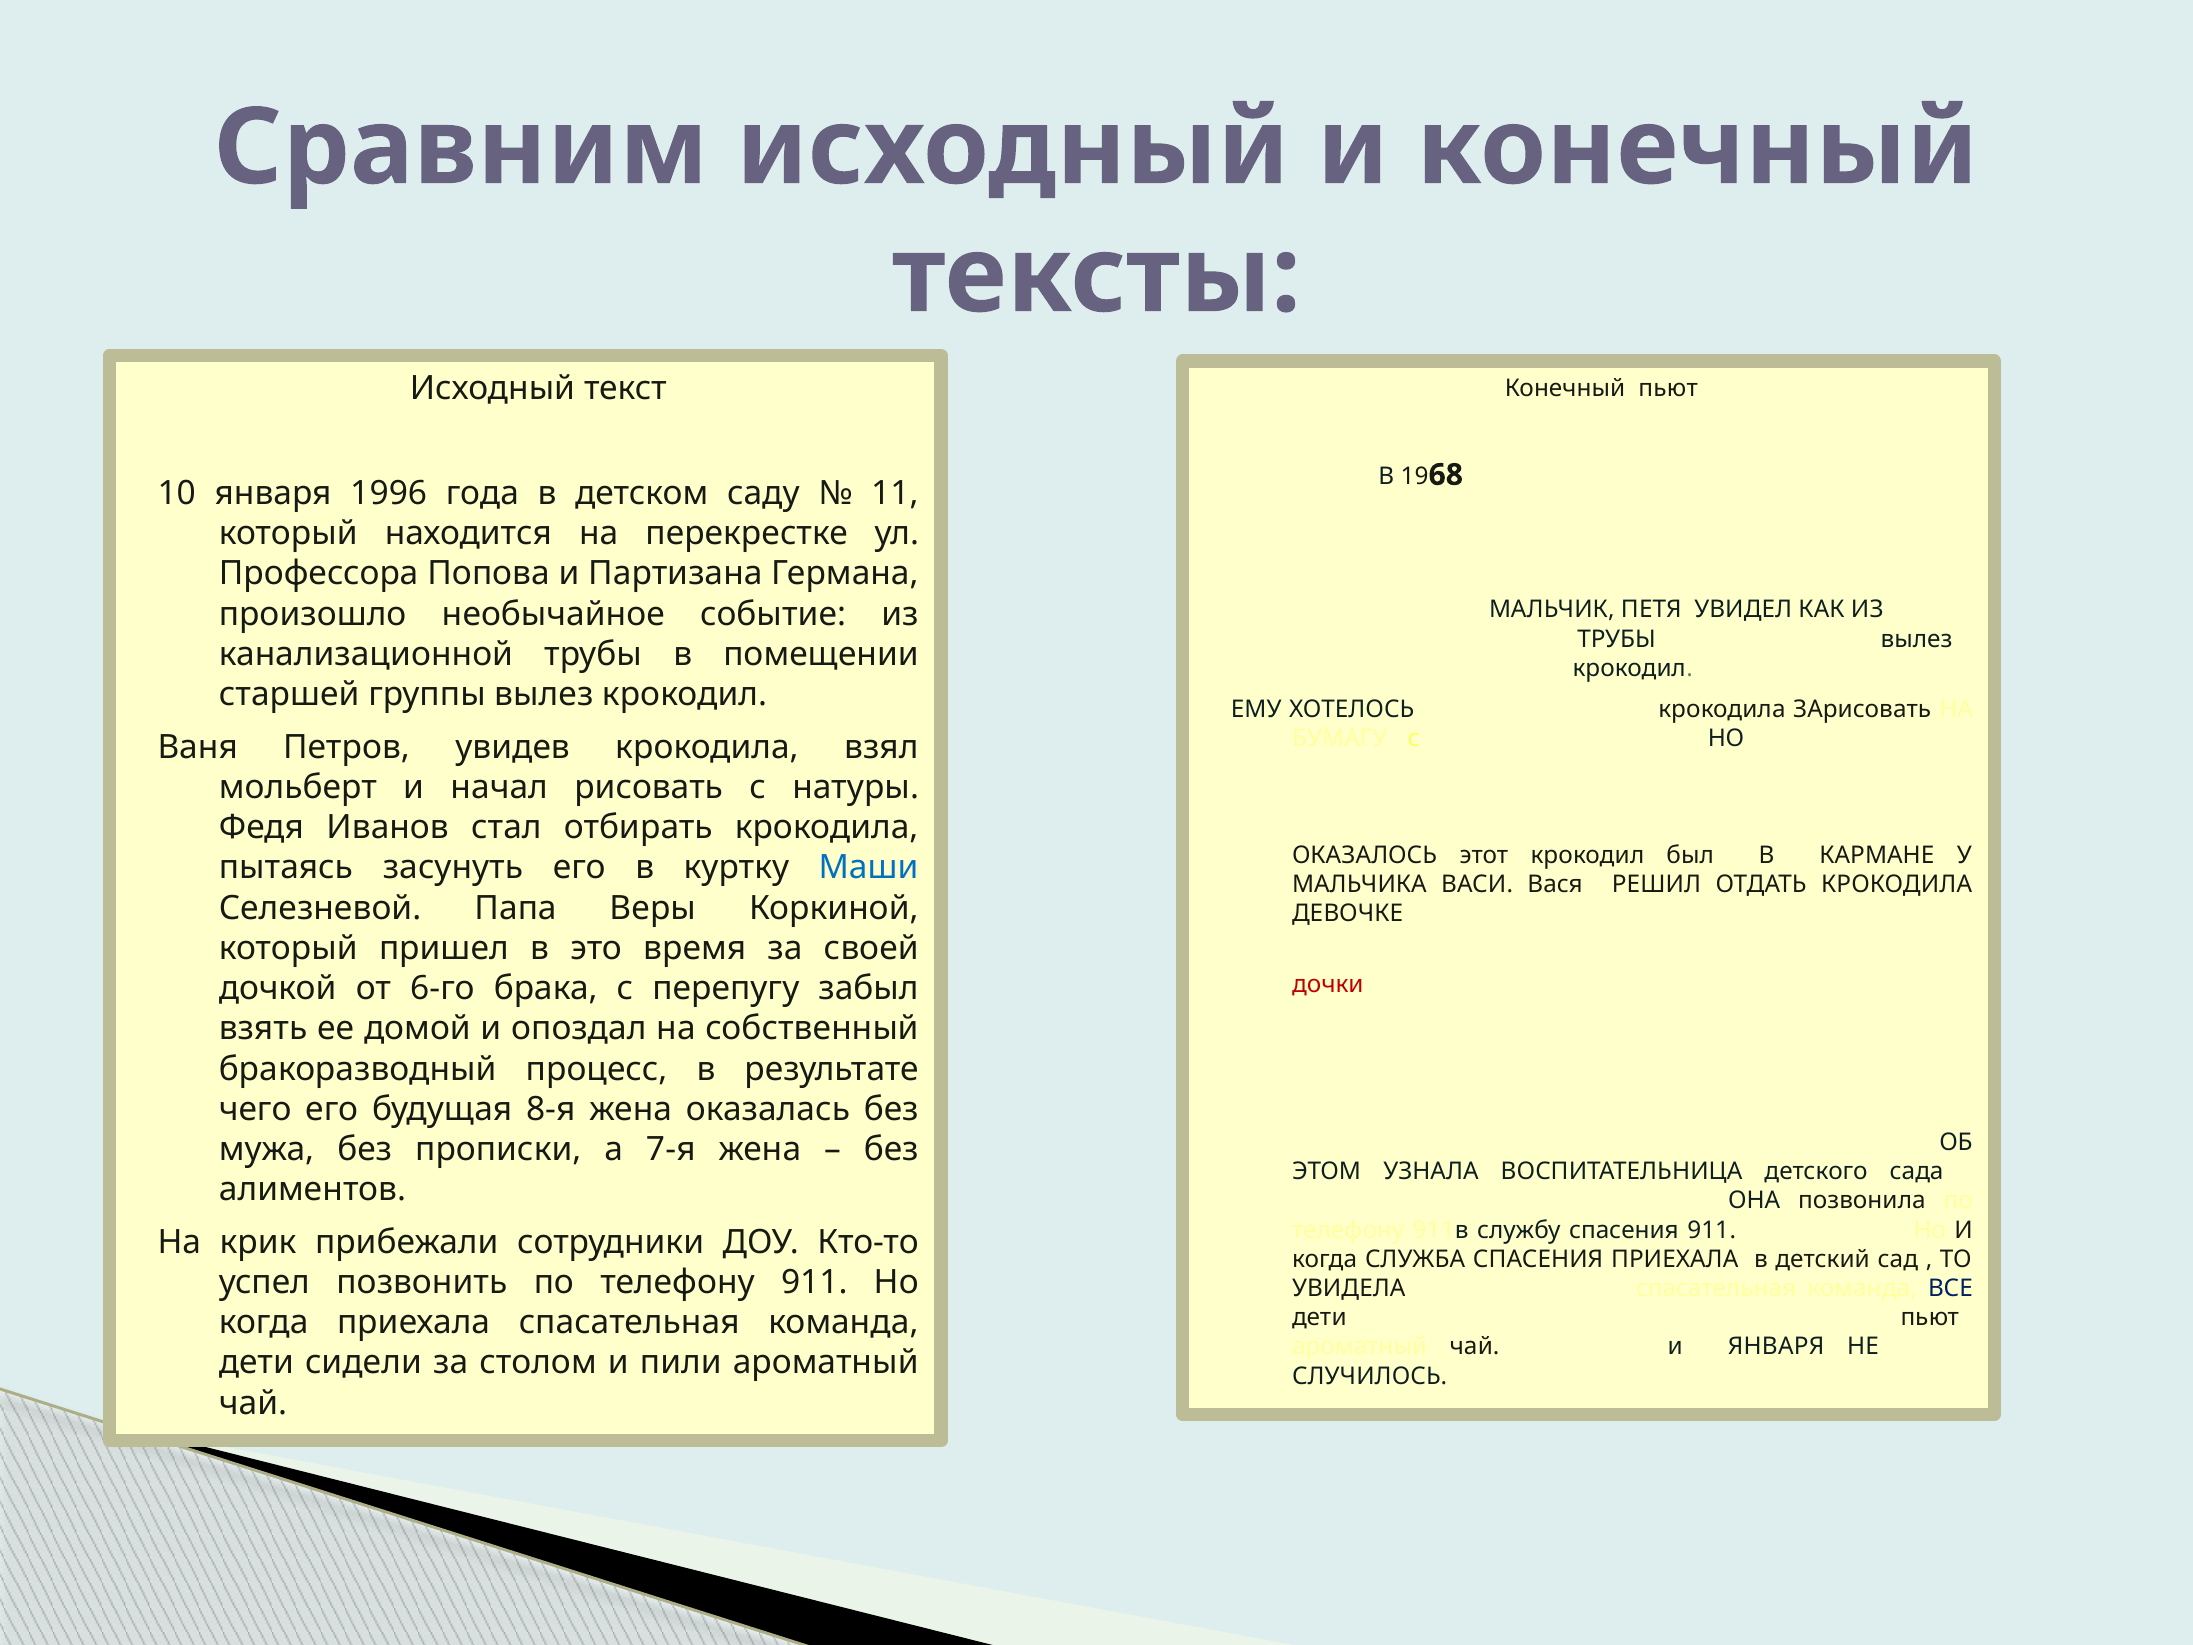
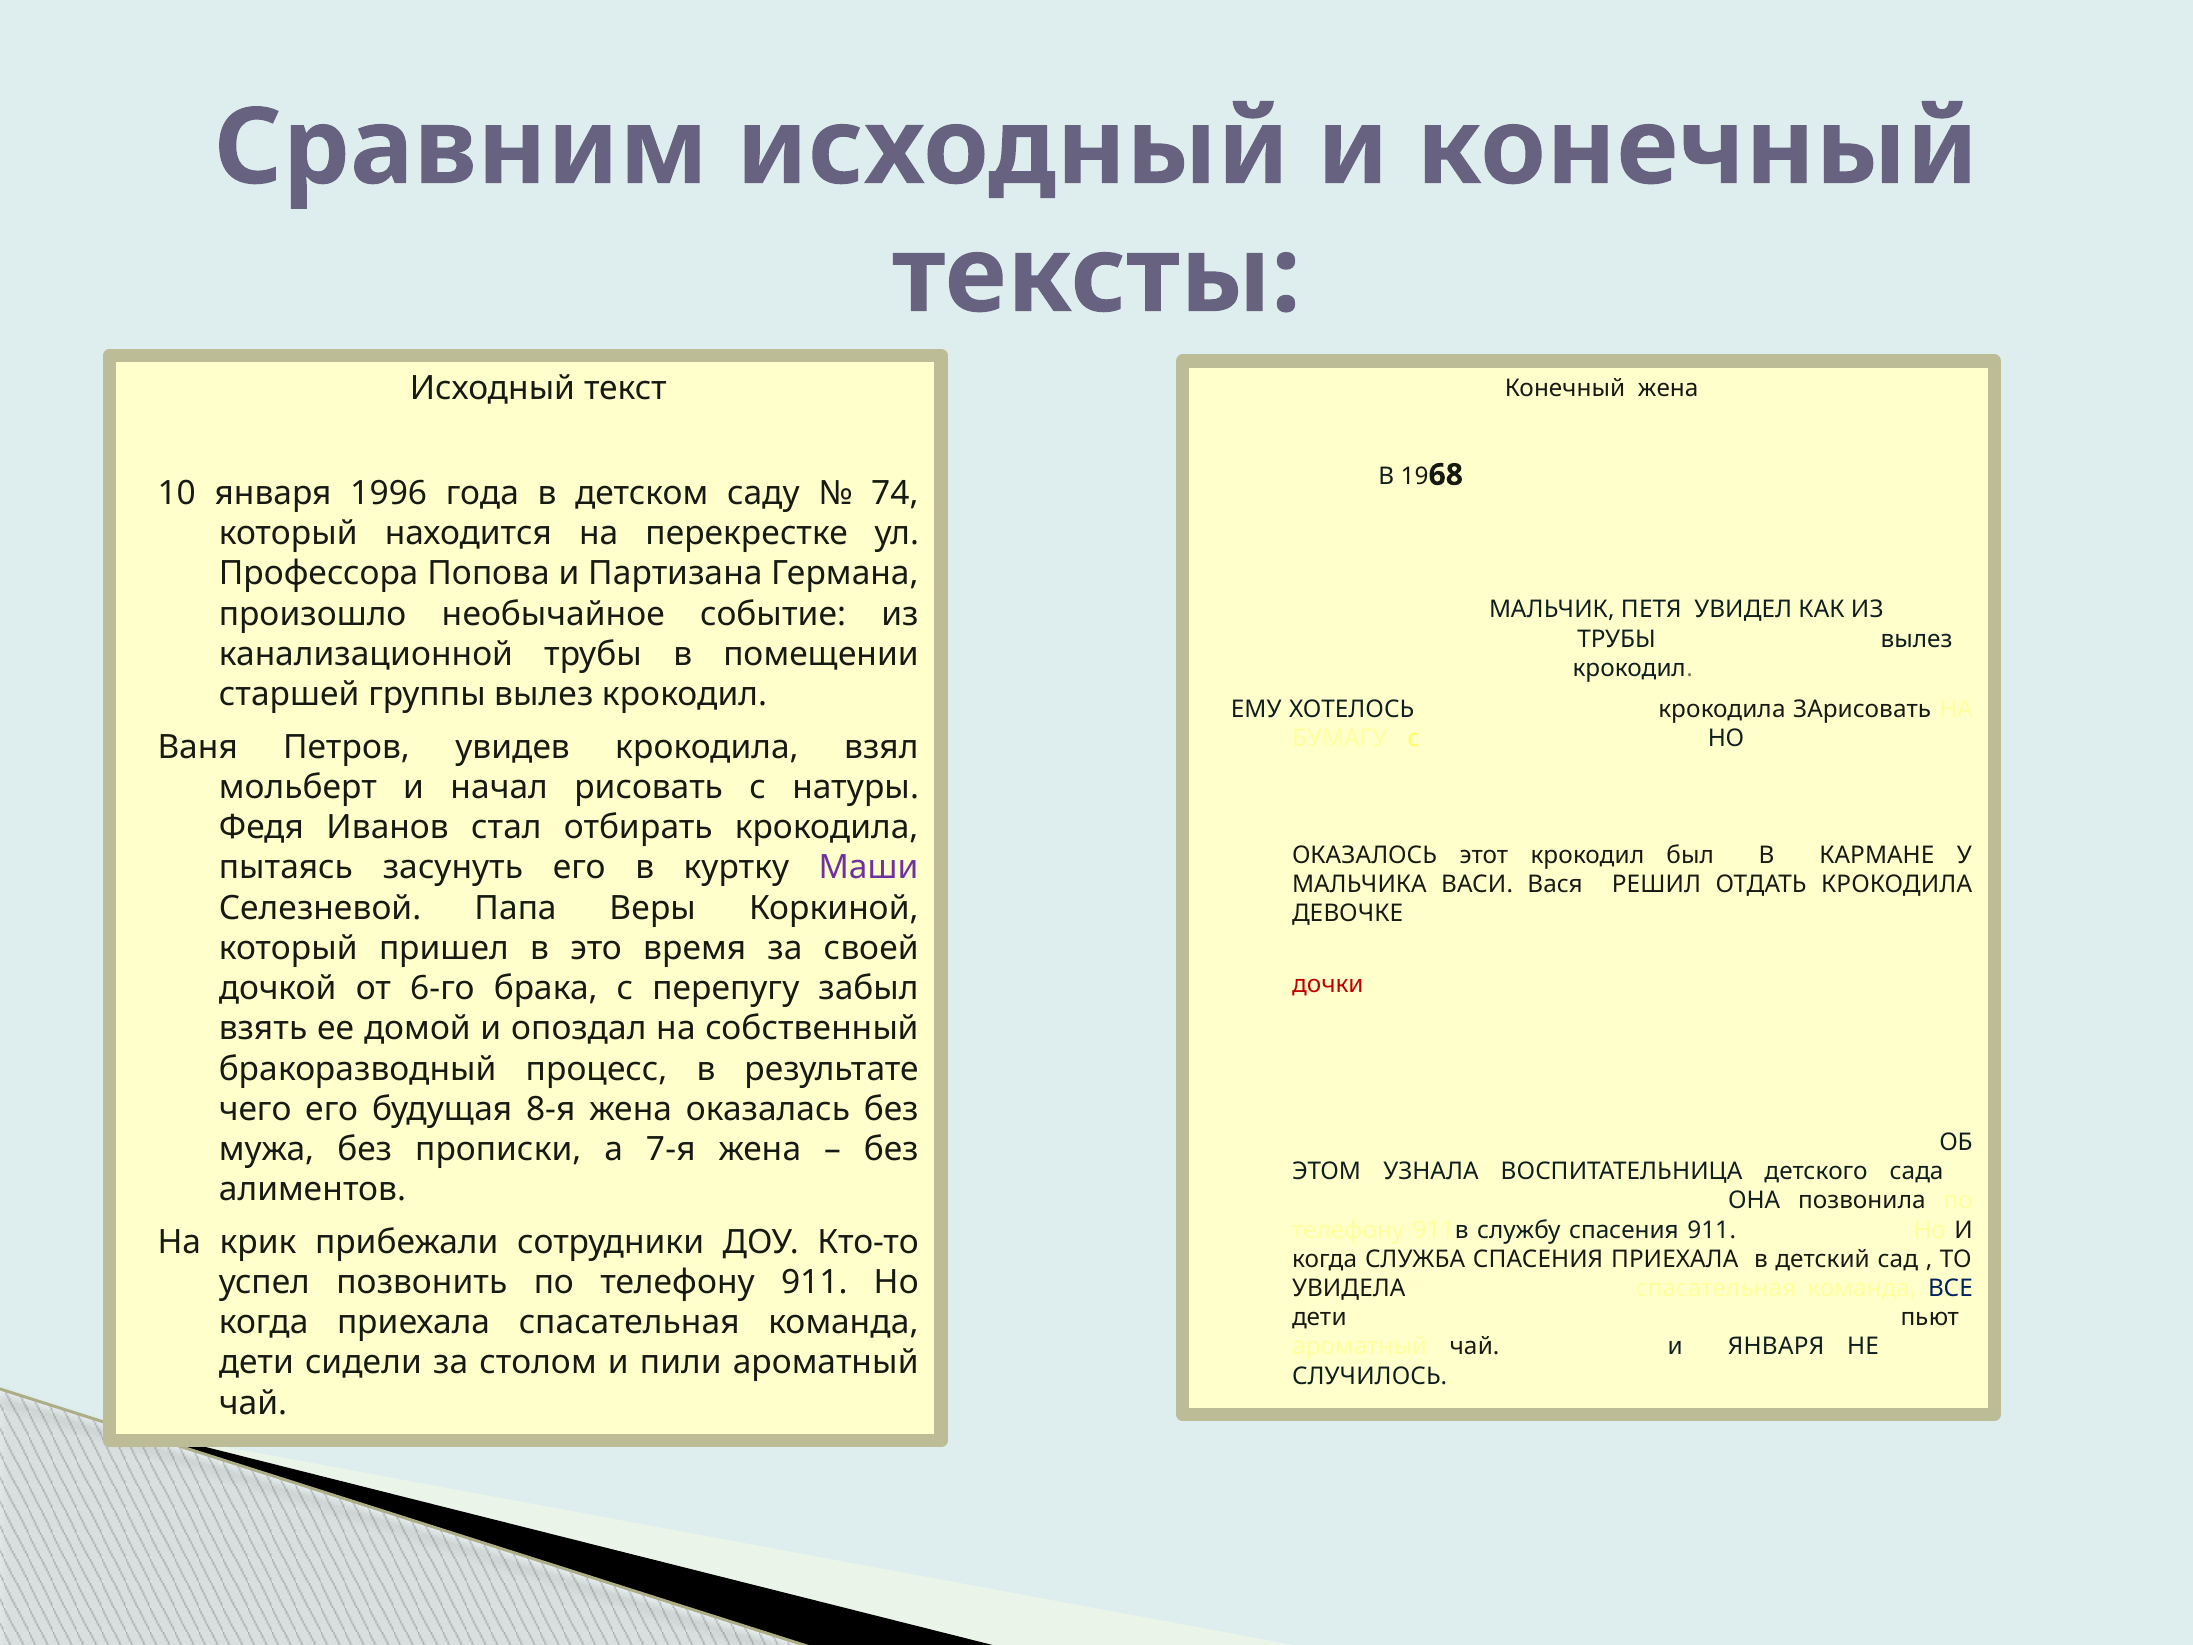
Конечный пьют: пьют -> жена (1668, 388)
11: 11 -> 74 (895, 493)
Маши colour: blue -> purple (869, 868)
